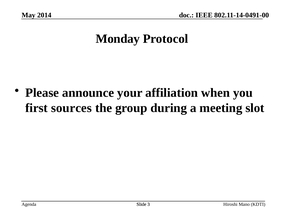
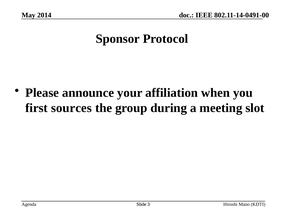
Monday: Monday -> Sponsor (118, 39)
